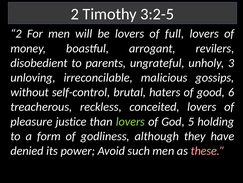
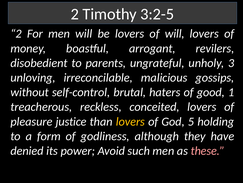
of full: full -> will (175, 34)
6: 6 -> 1 (231, 92)
lovers colour: light green -> yellow (130, 121)
